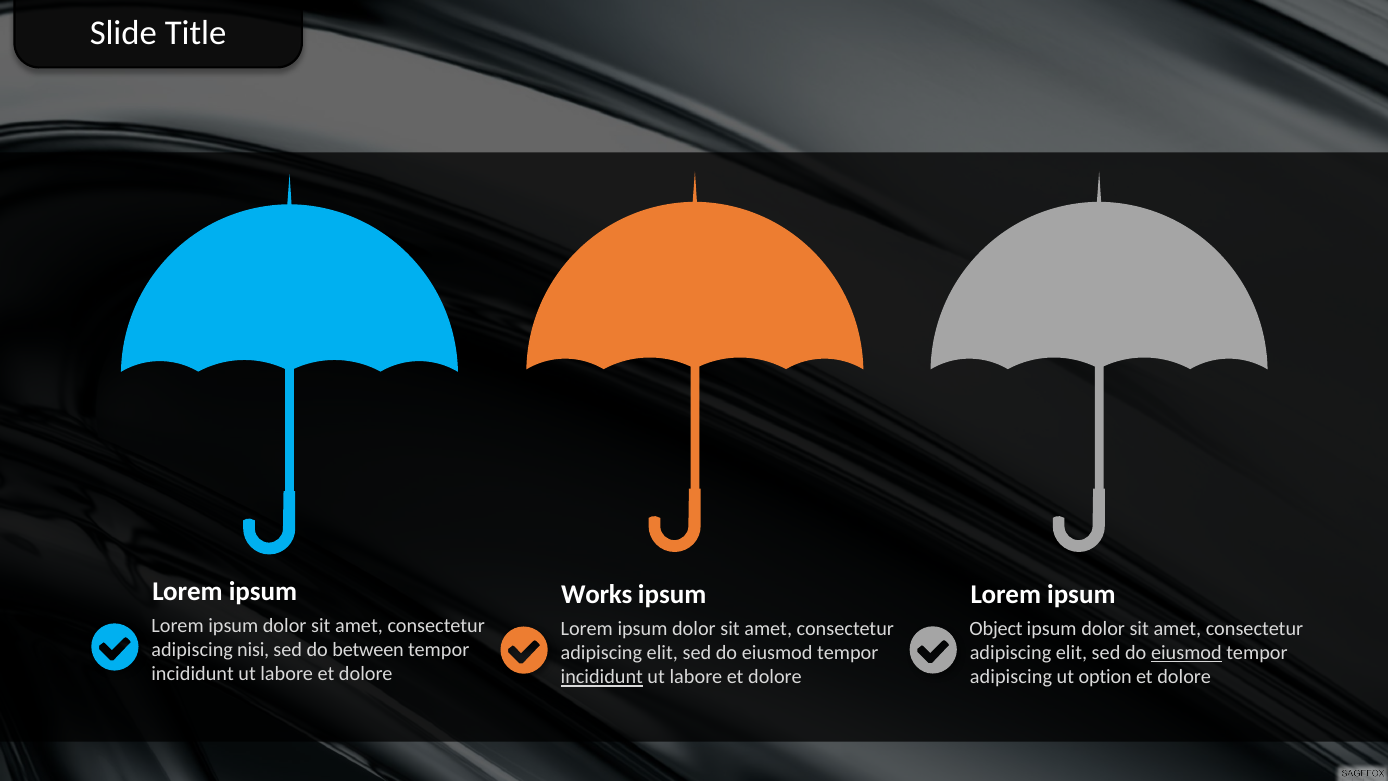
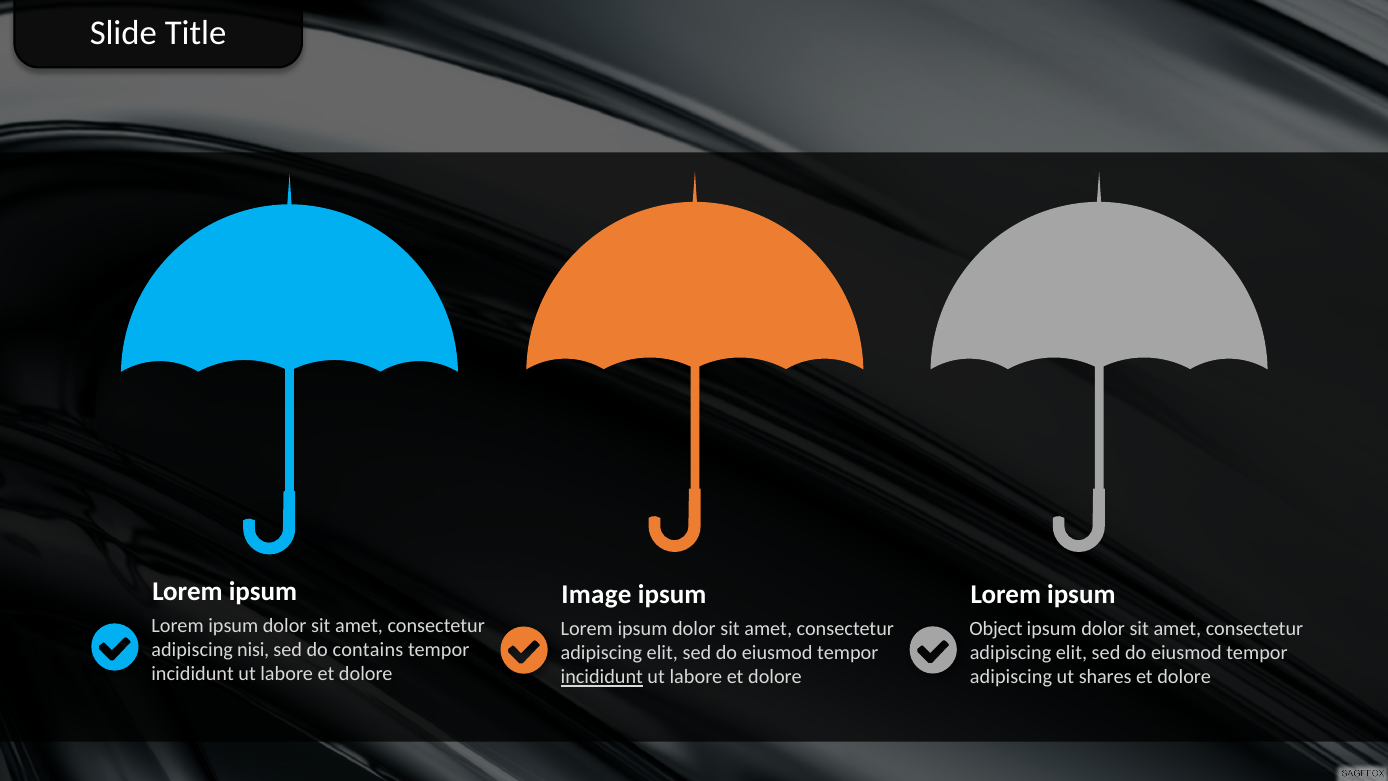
Works: Works -> Image (596, 594)
between: between -> contains (368, 650)
eiusmod underline: present -> none (1186, 653)
option: option -> shares (1105, 677)
